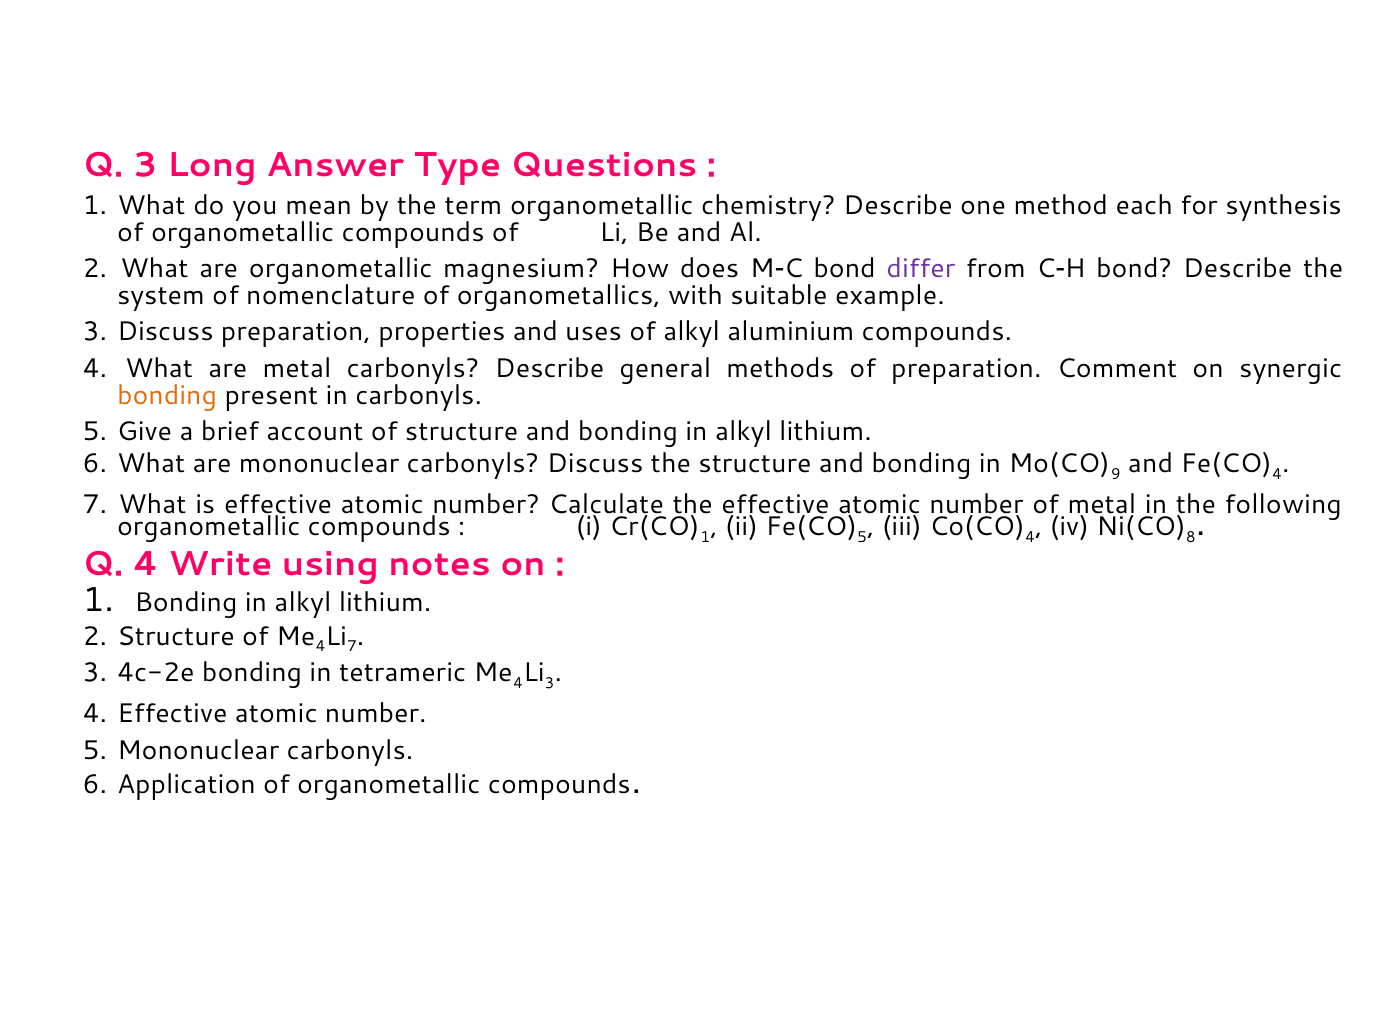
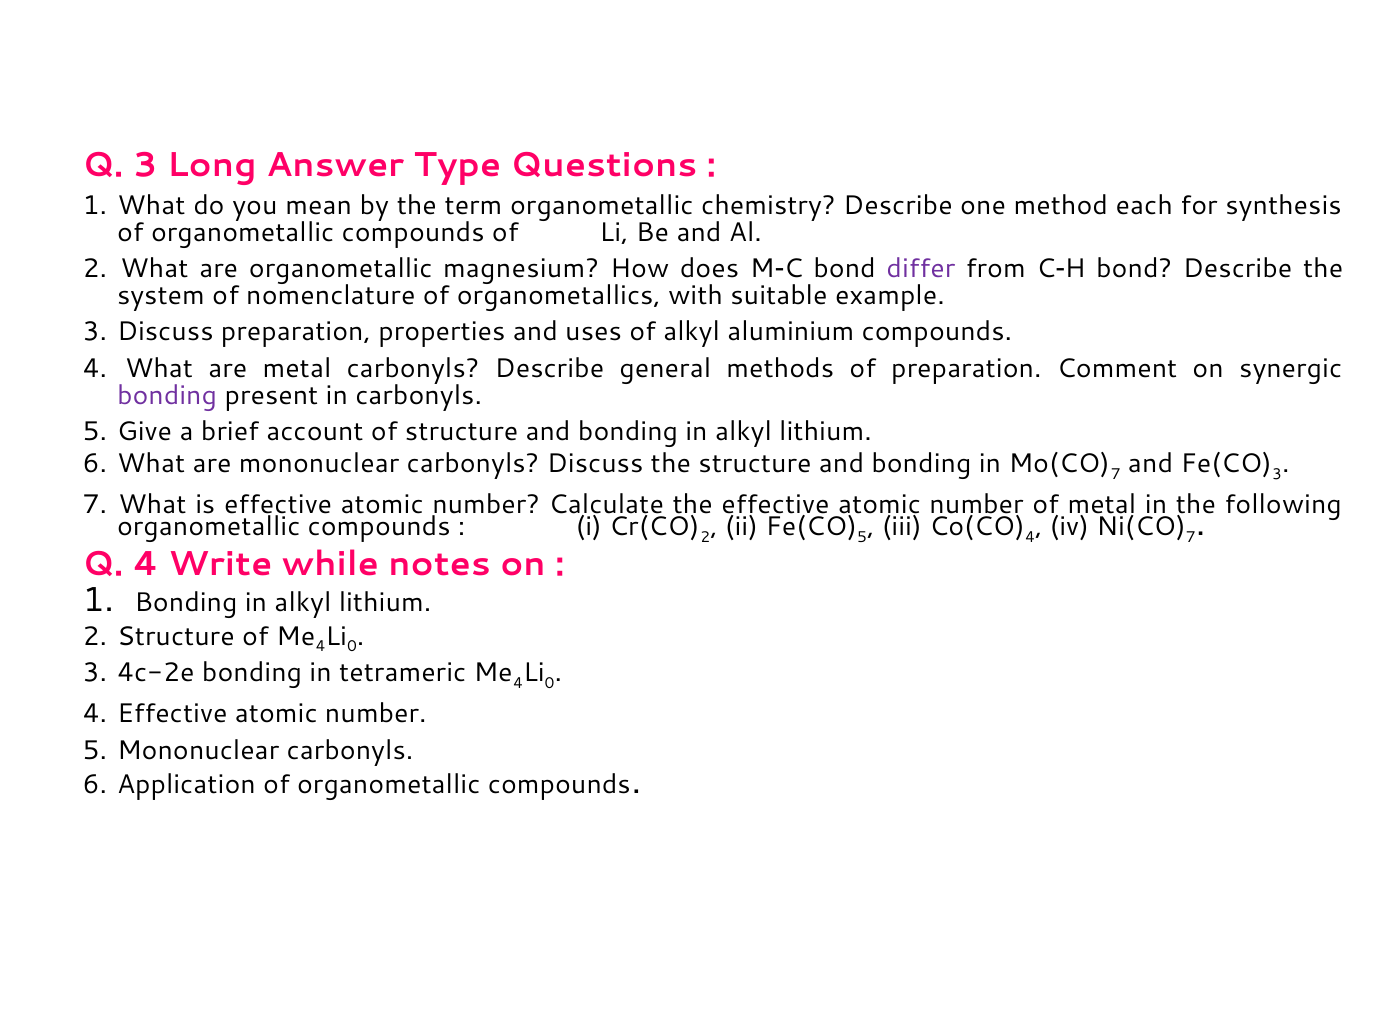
bonding colour: orange -> purple (167, 395)
9: 9 -> 7 (1116, 474)
4: 4 -> 3 (1277, 474)
1: 1 -> 2 (705, 537)
8: 8 -> 7 (1191, 537)
using: using -> while (330, 564)
7: 7 -> 0 (352, 647)
3: 3 -> 0 (550, 683)
